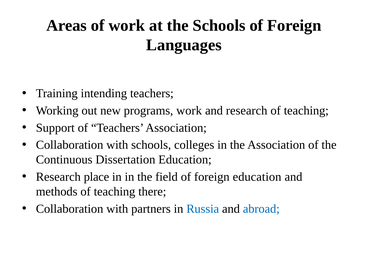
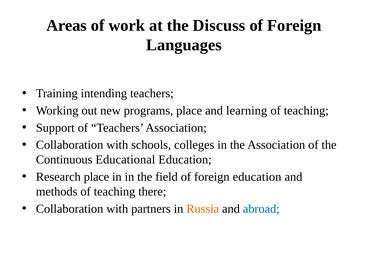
the Schools: Schools -> Discuss (219, 25)
programs work: work -> place (189, 111)
and research: research -> learning (247, 111)
Dissertation: Dissertation -> Educational (125, 160)
Russia colour: blue -> orange (203, 209)
